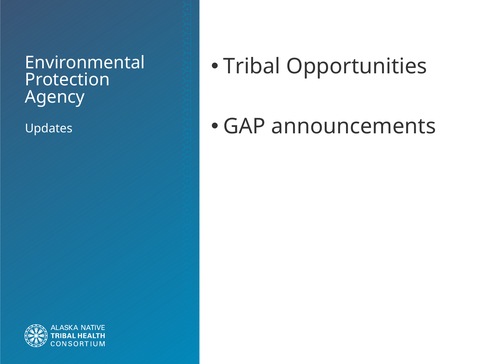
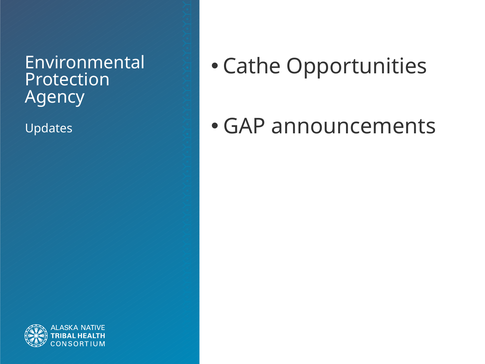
Tribal: Tribal -> Cathe (252, 66)
